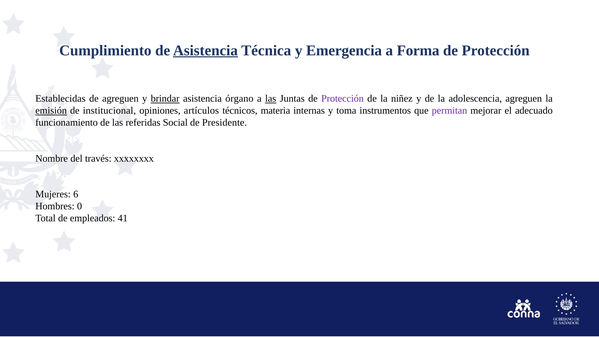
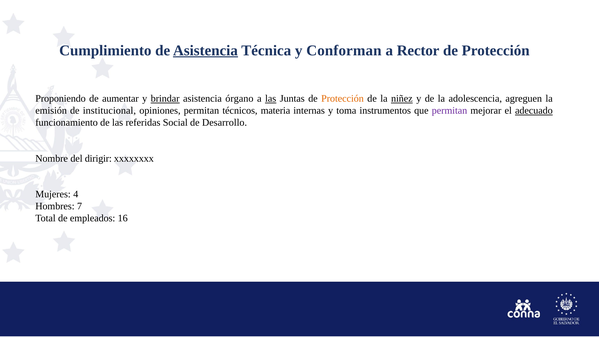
Emergencia: Emergencia -> Conforman (344, 50)
Forma: Forma -> Rector (418, 50)
Establecidas: Establecidas -> Proponiendo (61, 99)
de agreguen: agreguen -> aumentar (120, 99)
Protección colour: purple -> orange (343, 99)
niñez underline: none -> present (402, 99)
emisión underline: present -> none (51, 111)
opiniones artículos: artículos -> permitan (201, 111)
adecuado underline: none -> present (534, 111)
Presidente: Presidente -> Desarrollo (225, 123)
través: través -> dirigir (98, 158)
6: 6 -> 4 (76, 194)
0: 0 -> 7 (80, 206)
41: 41 -> 16 (123, 218)
